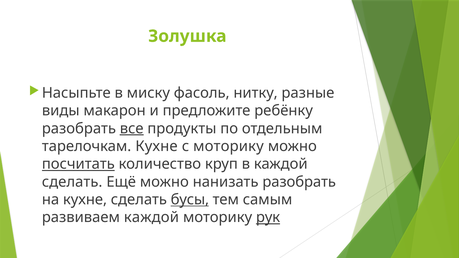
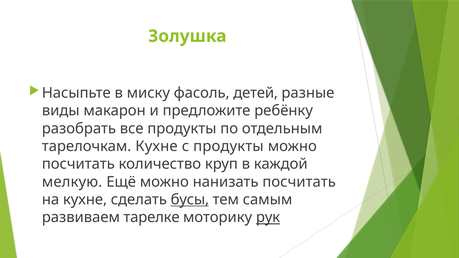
нитку: нитку -> детей (256, 93)
все underline: present -> none (132, 129)
с моторику: моторику -> продукты (228, 146)
посчитать underline: present -> none (78, 164)
сделать: сделать -> мелкую (72, 182)
нанизать разобрать: разобрать -> посчитать (299, 182)
развиваем каждой: каждой -> тарелке (152, 218)
